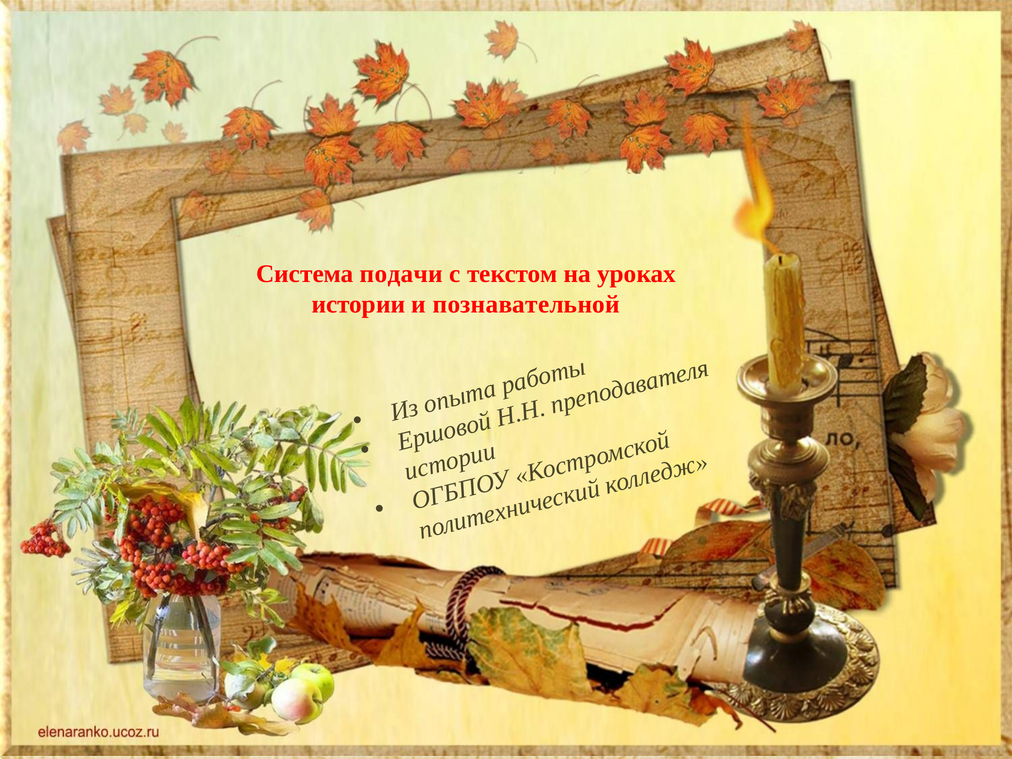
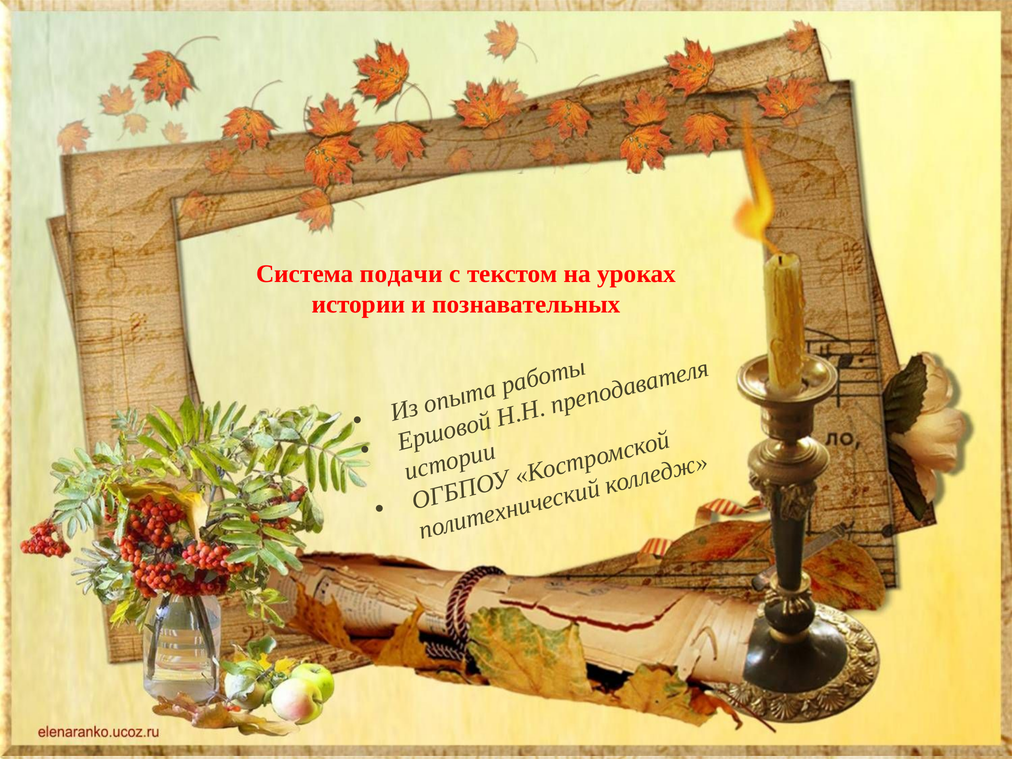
познавательной: познавательной -> познавательных (526, 304)
